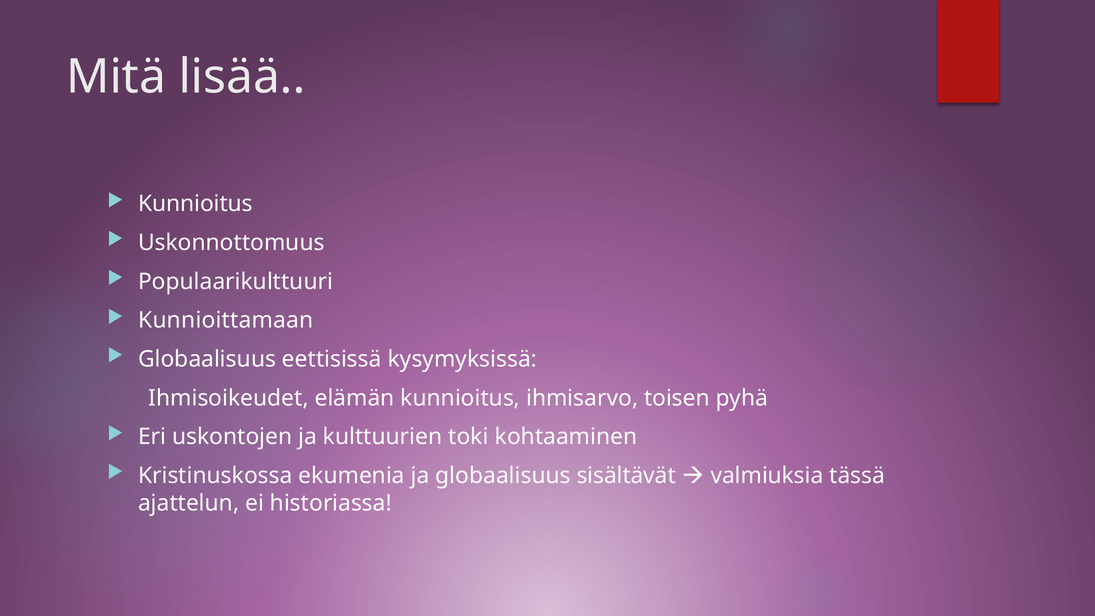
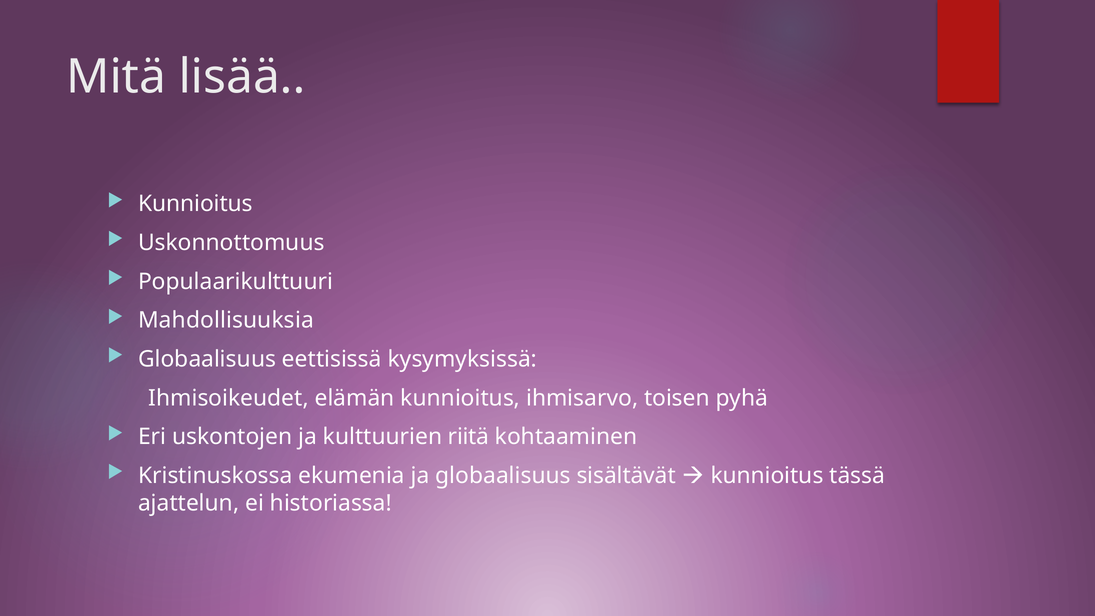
Kunnioittamaan: Kunnioittamaan -> Mahdollisuuksia (226, 320)
toki: toki -> riitä (469, 437)
valmiuksia: valmiuksia -> kunnioitus (767, 476)
